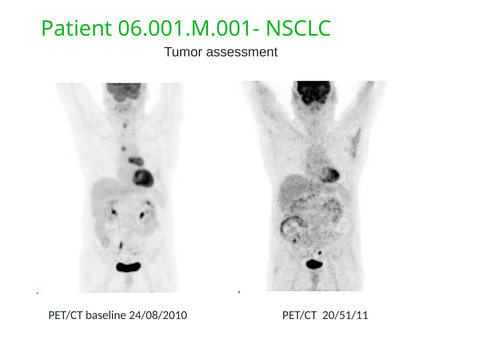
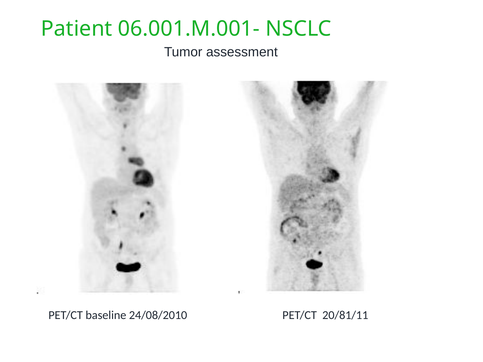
20/51/11: 20/51/11 -> 20/81/11 (345, 315)
